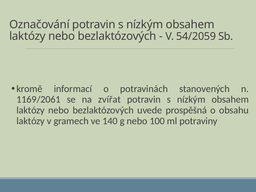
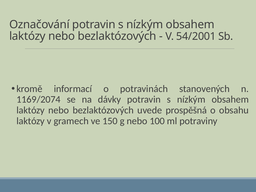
54/2059: 54/2059 -> 54/2001 (196, 36)
1169/2061: 1169/2061 -> 1169/2074 (39, 99)
zvířat: zvířat -> dávky (110, 99)
140: 140 -> 150 (110, 121)
